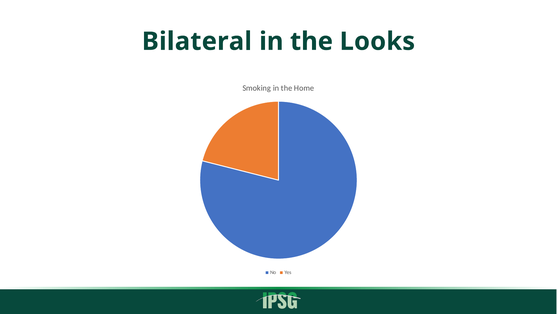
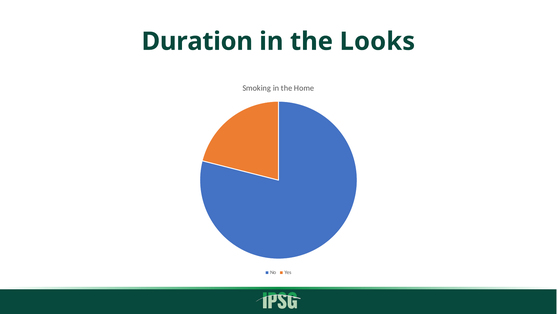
Bilateral: Bilateral -> Duration (197, 41)
